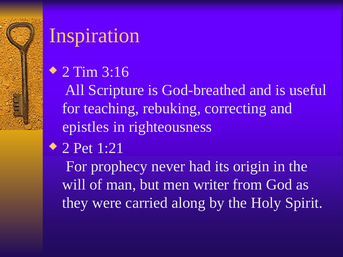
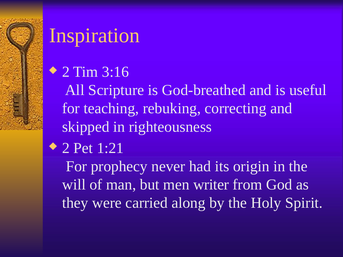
epistles: epistles -> skipped (86, 127)
